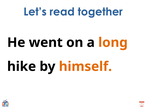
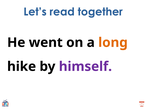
himself colour: orange -> purple (85, 67)
